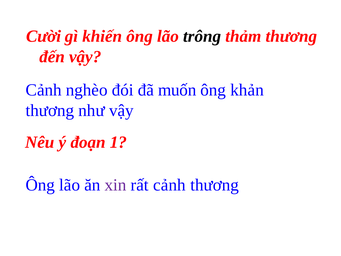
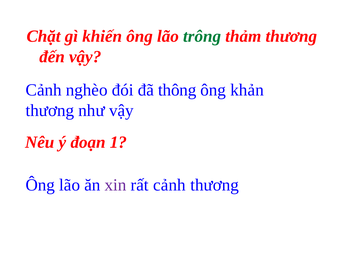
Cười: Cười -> Chặt (44, 36)
trông colour: black -> green (202, 36)
muốn: muốn -> thông (177, 90)
